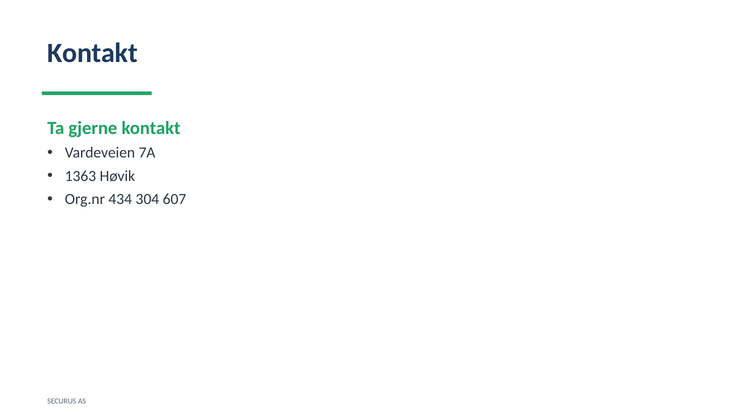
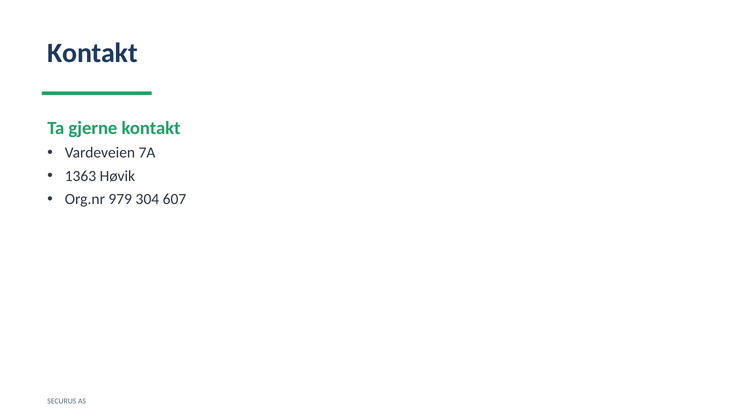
434: 434 -> 979 (120, 200)
